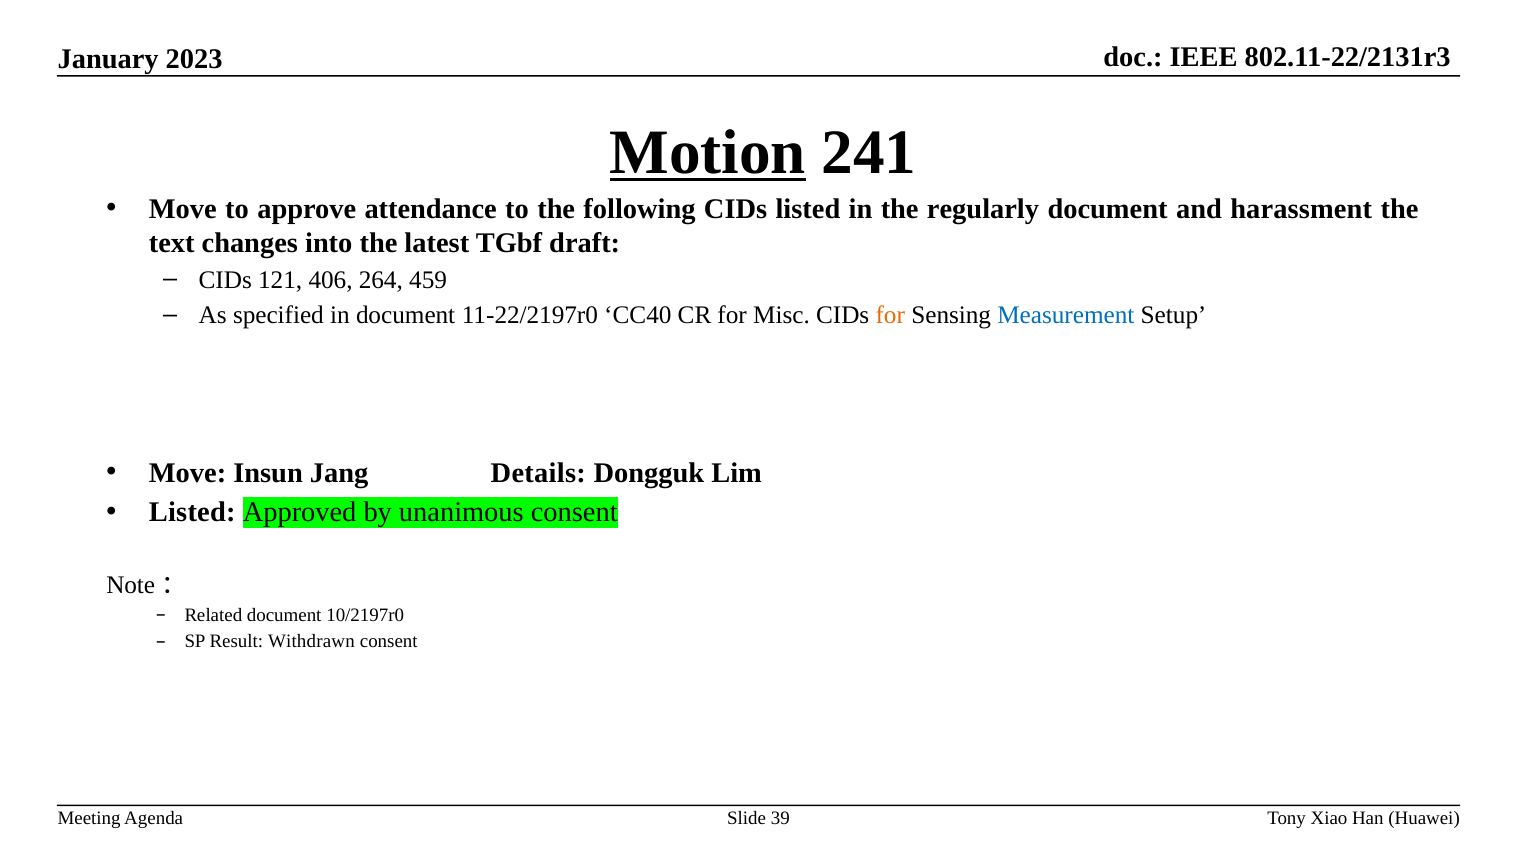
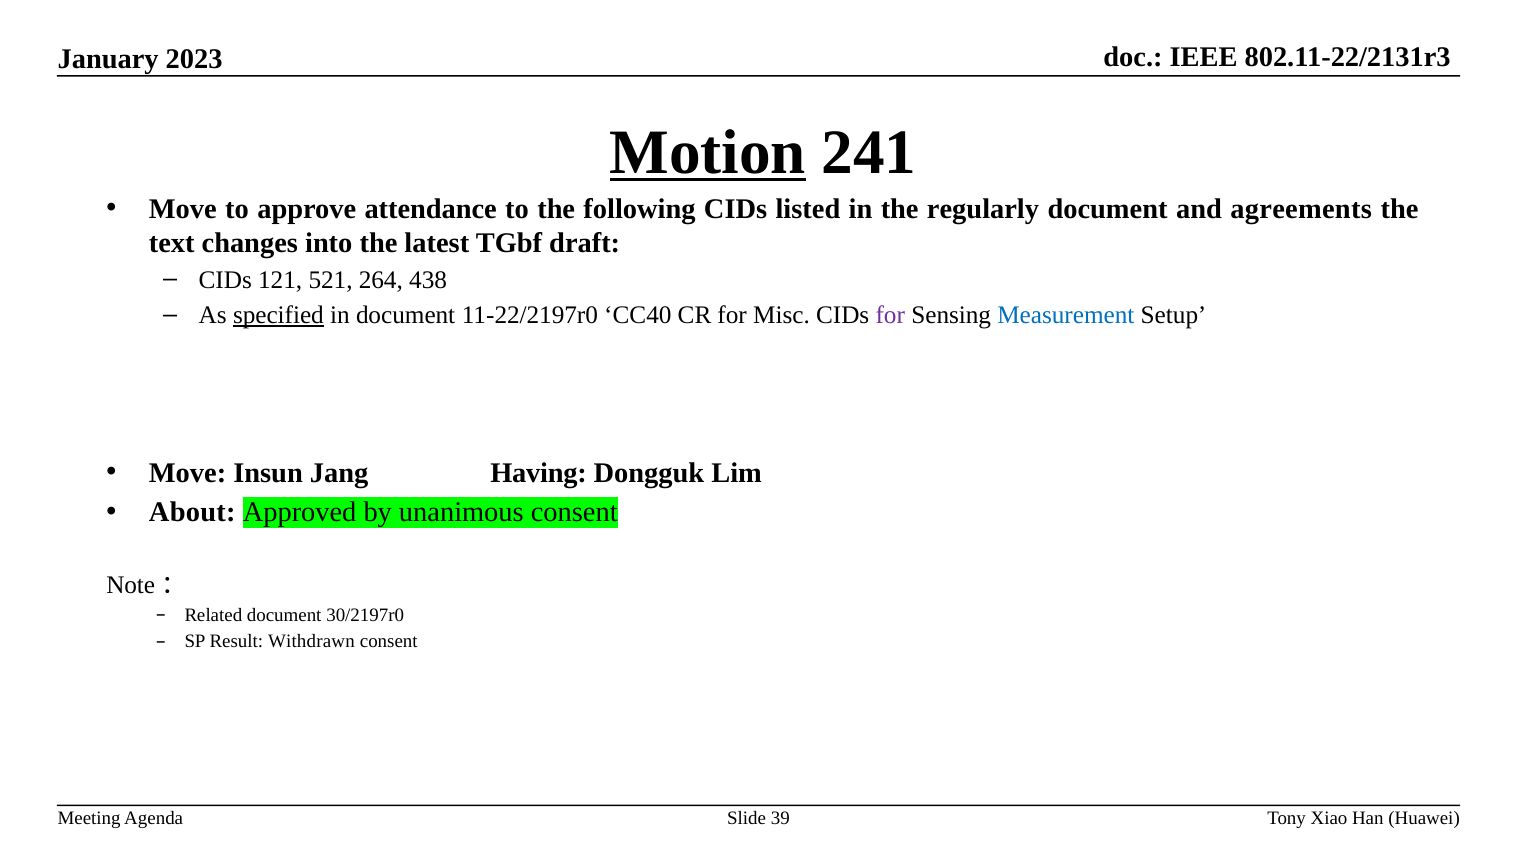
harassment: harassment -> agreements (1301, 209)
406: 406 -> 521 (331, 280)
459: 459 -> 438 (428, 280)
specified underline: none -> present (278, 315)
for colour: orange -> purple (890, 315)
Details: Details -> Having (539, 473)
Listed: Listed -> About (192, 513)
10/2197r0: 10/2197r0 -> 30/2197r0 (365, 615)
